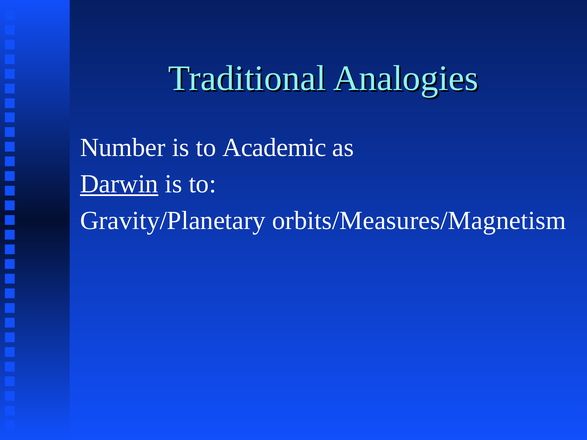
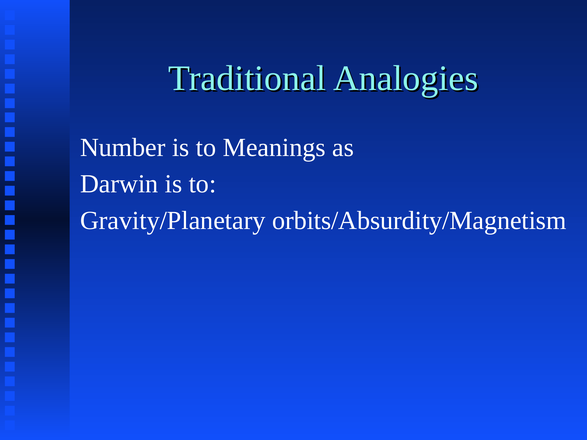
Academic: Academic -> Meanings (274, 147)
Darwin underline: present -> none (119, 184)
orbits/Measures/Magnetism: orbits/Measures/Magnetism -> orbits/Absurdity/Magnetism (419, 221)
